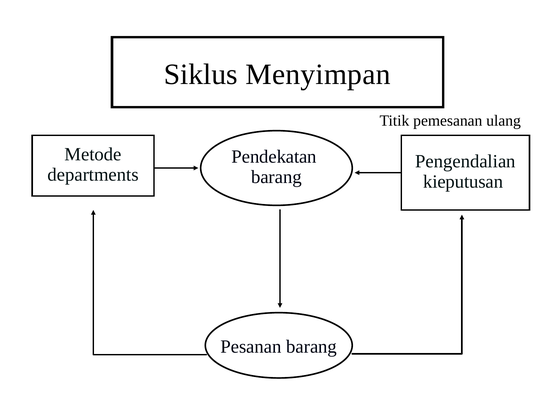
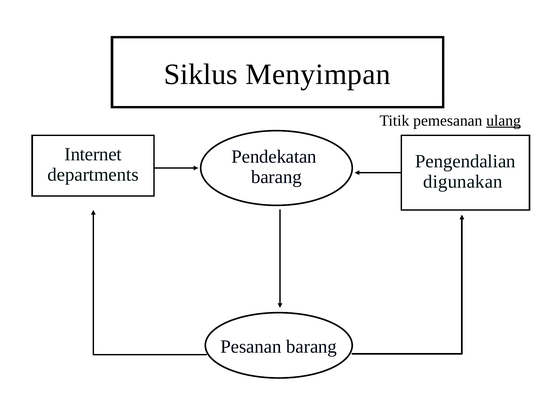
ulang underline: none -> present (504, 121)
Metode: Metode -> Internet (93, 154)
kieputusan: kieputusan -> digunakan (463, 182)
